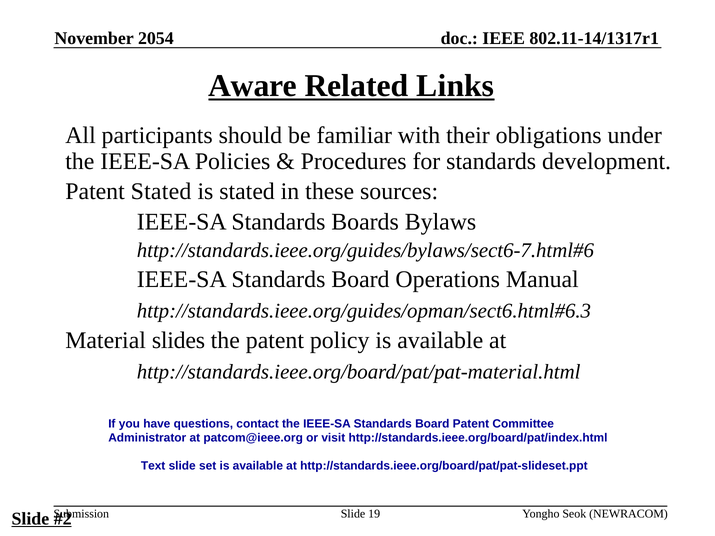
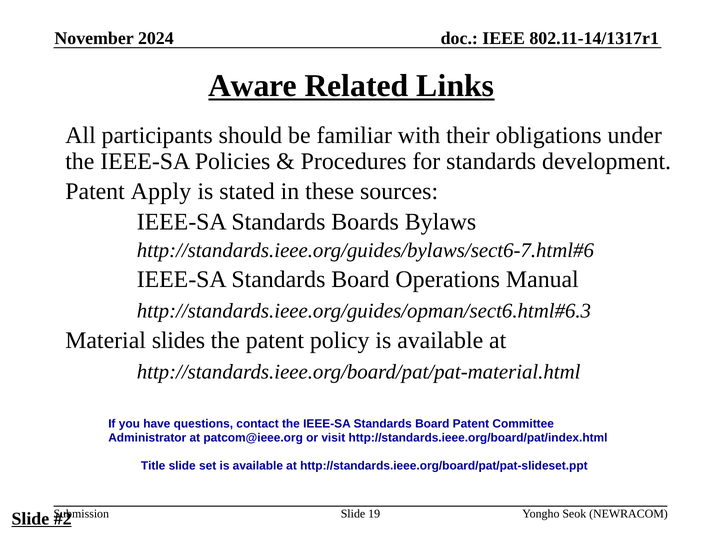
2054: 2054 -> 2024 (156, 38)
Patent Stated: Stated -> Apply (161, 192)
Text: Text -> Title (153, 466)
